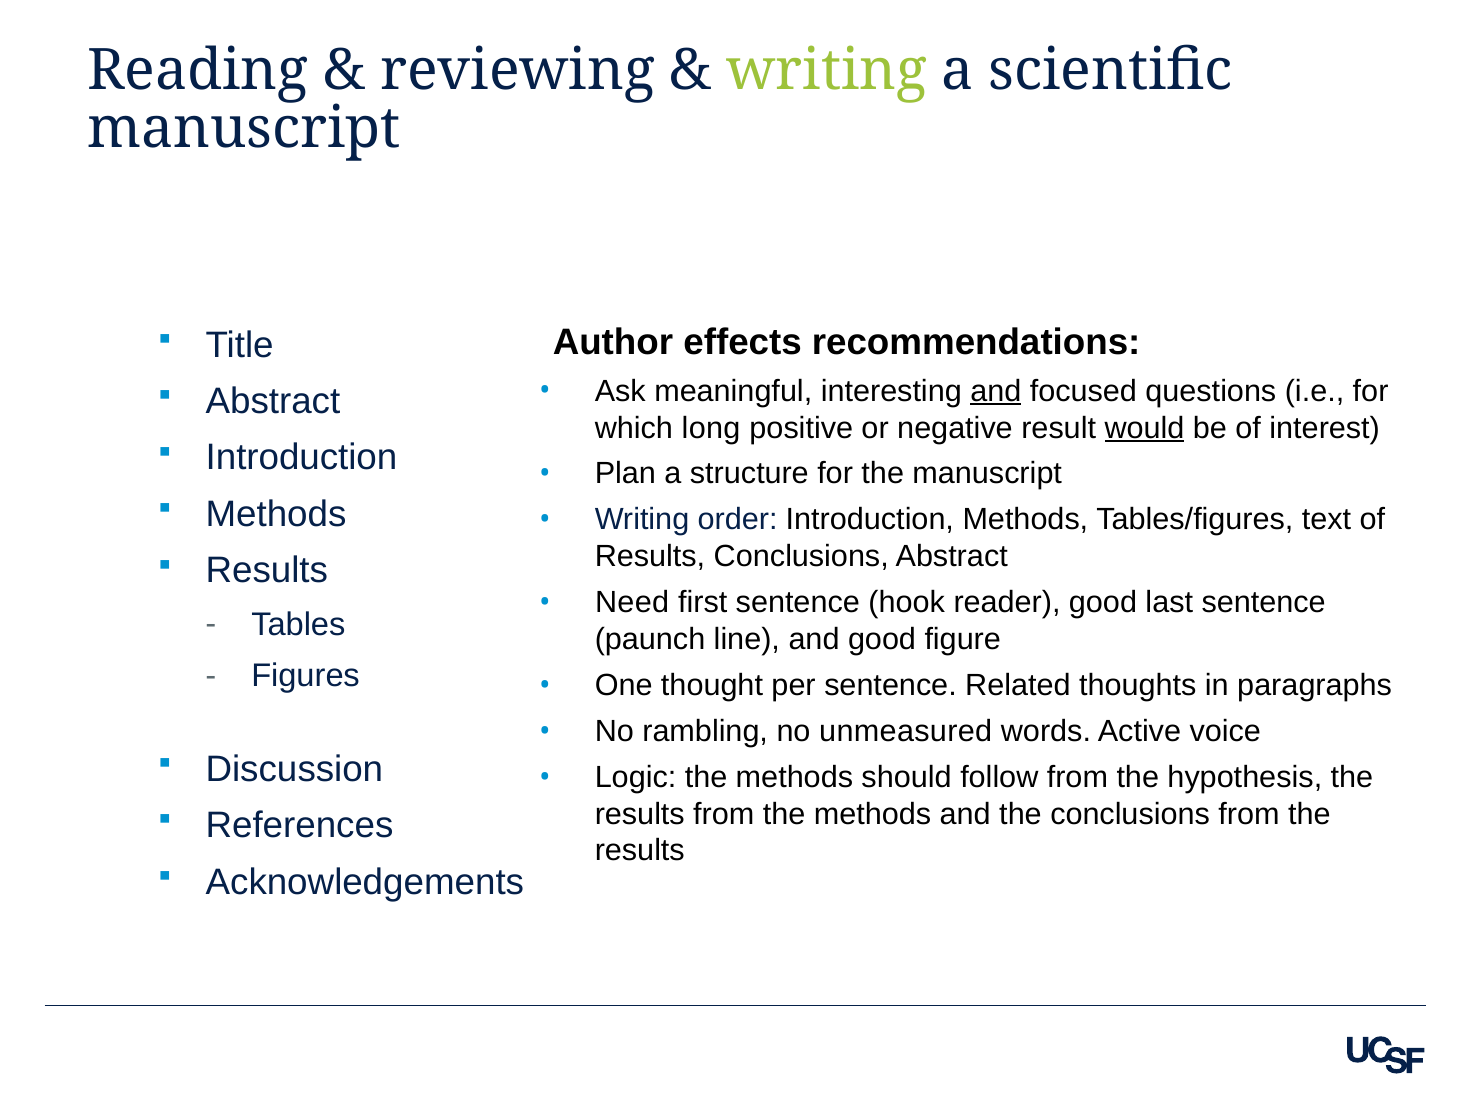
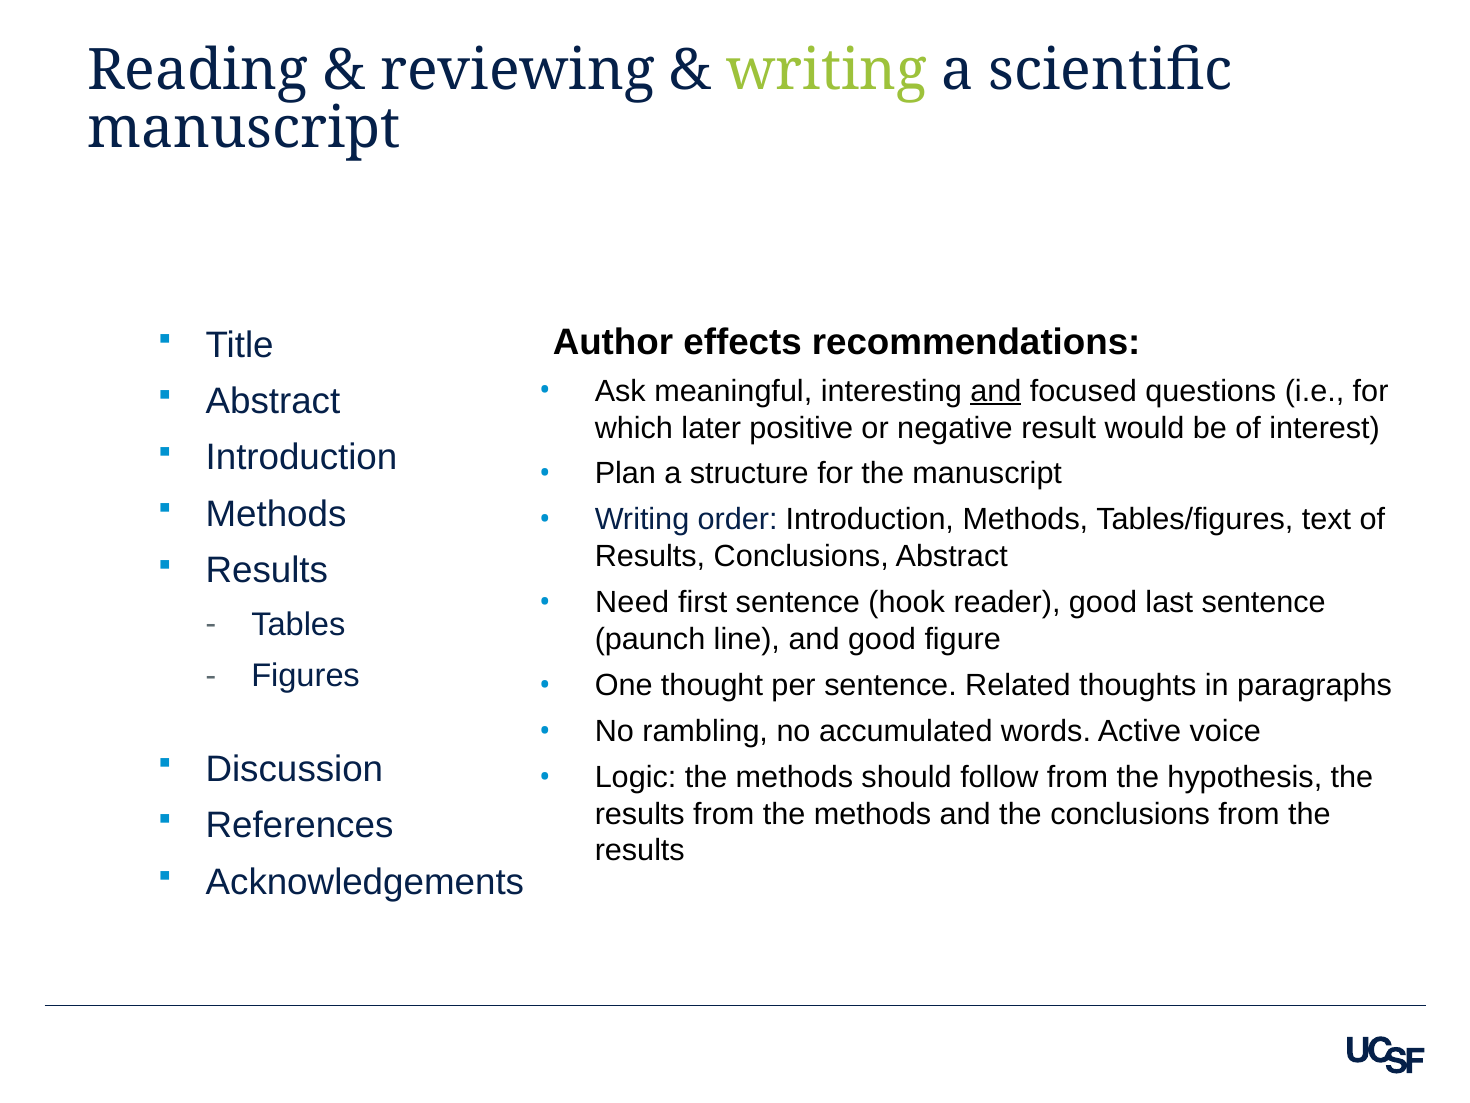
long: long -> later (711, 428)
would underline: present -> none (1144, 428)
unmeasured: unmeasured -> accumulated (906, 731)
